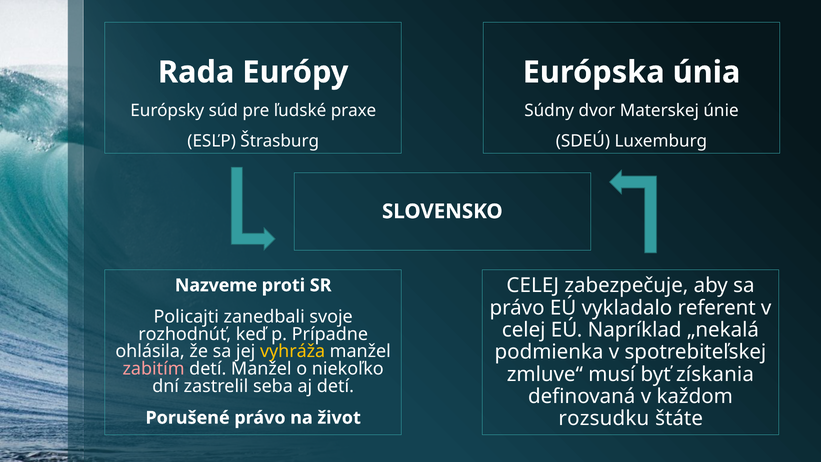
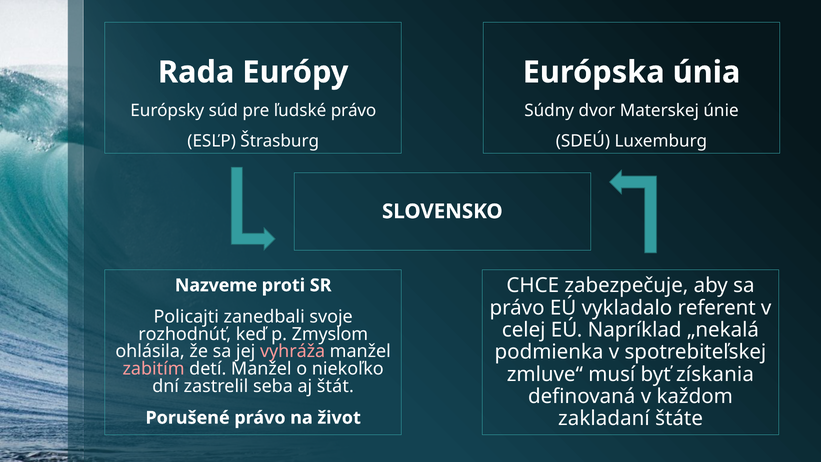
ľudské praxe: praxe -> právo (354, 110)
CELEJ: CELEJ -> CHCE (533, 286)
Prípadne: Prípadne -> Zmyslom (330, 334)
vyhráža colour: yellow -> pink (293, 352)
aj detí: detí -> štát (335, 386)
rozsudku: rozsudku -> zakladaní (604, 419)
